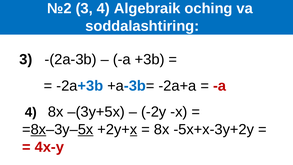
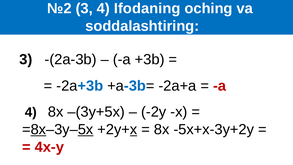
Algebraik: Algebraik -> Ifodaning (147, 9)
